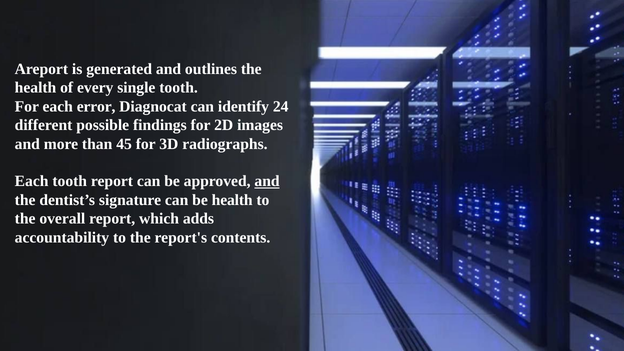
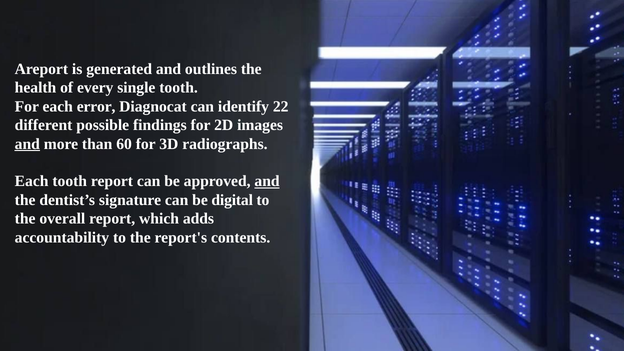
24: 24 -> 22 (281, 106)
and underline: none -> present (27, 144)
45: 45 -> 60 (124, 144)
be health: health -> digital (232, 200)
